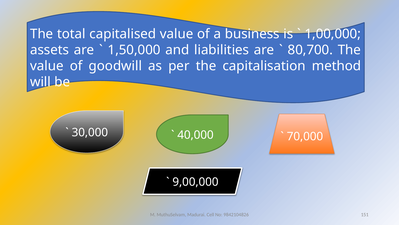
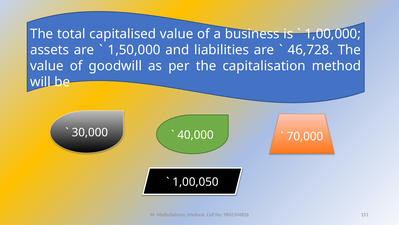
80,700: 80,700 -> 46,728 (310, 50)
9,00,000: 9,00,000 -> 1,00,050 (195, 181)
